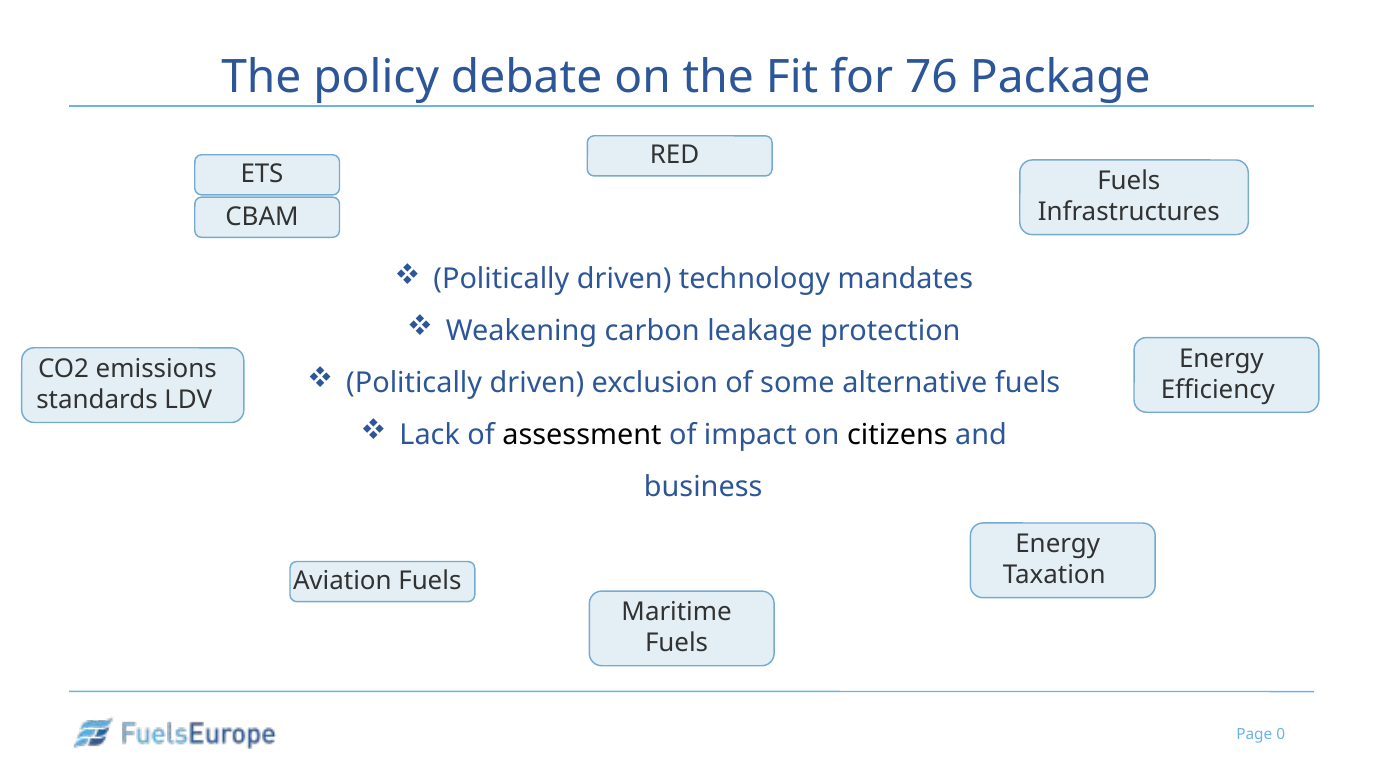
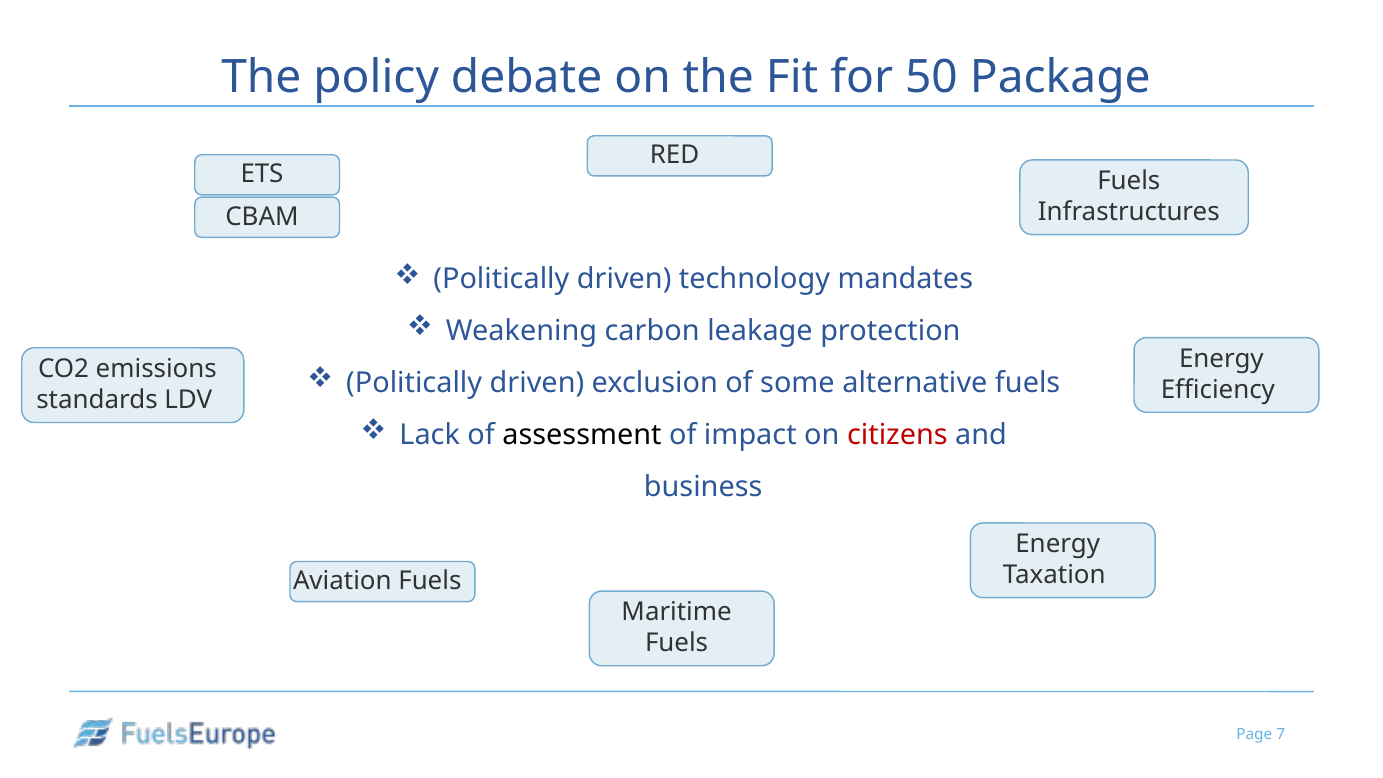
76: 76 -> 50 (931, 77)
citizens colour: black -> red (897, 435)
0: 0 -> 7 (1281, 735)
